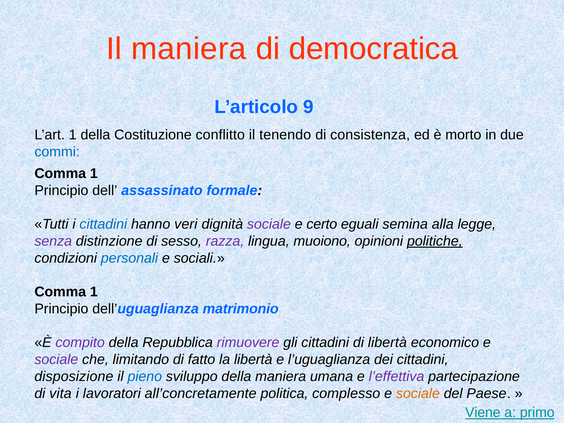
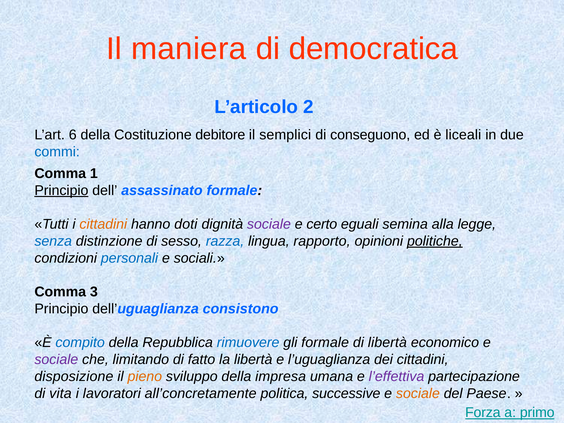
9: 9 -> 2 (309, 107)
L’art 1: 1 -> 6 (73, 135)
conflitto: conflitto -> debitore (220, 135)
tenendo: tenendo -> semplici (285, 135)
consistenza: consistenza -> conseguono (370, 135)
morto: morto -> liceali (463, 135)
Principio underline: none -> present (61, 190)
cittadini colour: blue -> orange (103, 224)
veri: veri -> doti (186, 224)
senza colour: purple -> blue (53, 241)
razza colour: purple -> blue (225, 241)
muoiono: muoiono -> rapporto (322, 241)
1: 1 -> 3 (94, 292)
matrimonio: matrimonio -> consistono (241, 309)
compito colour: purple -> blue (80, 343)
rimuovere colour: purple -> blue (248, 343)
gli cittadini: cittadini -> formale (325, 343)
pieno colour: blue -> orange (145, 376)
della maniera: maniera -> impresa (281, 376)
complesso: complesso -> successive (346, 393)
Viene: Viene -> Forza (483, 413)
